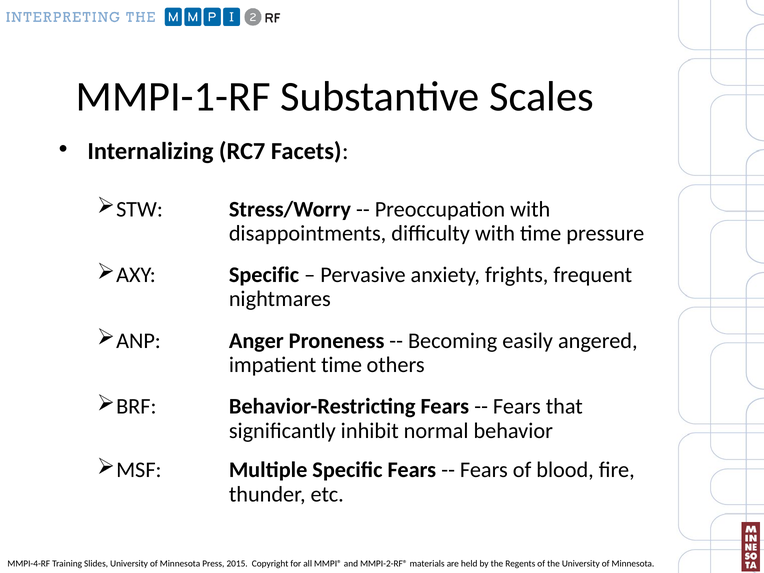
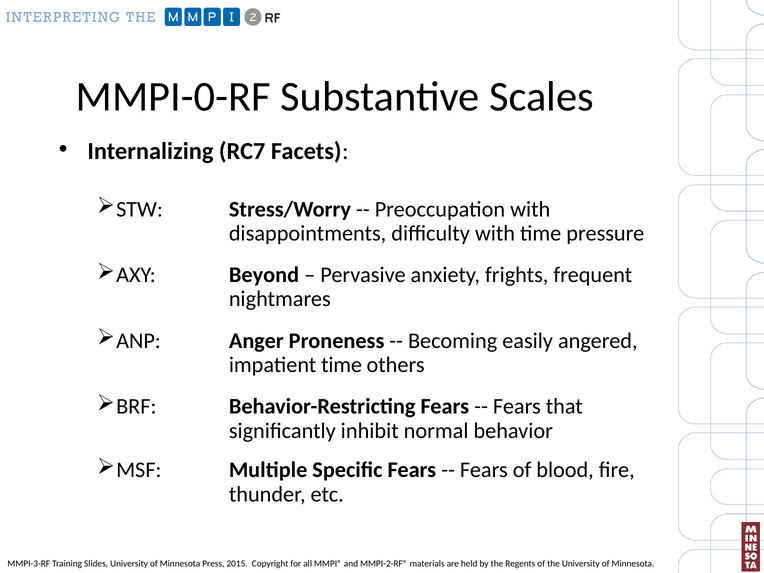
MMPI-1-RF: MMPI-1-RF -> MMPI-0-RF (173, 97)
AXY Specific: Specific -> Beyond (264, 275)
MMPI-4-RF: MMPI-4-RF -> MMPI-3-RF (29, 564)
